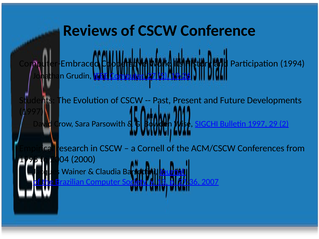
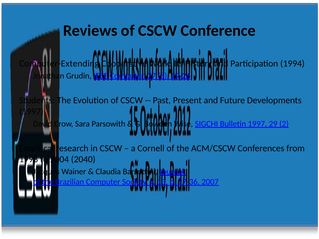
Computer-Embraced: Computer-Embraced -> Computer-Extending (59, 64)
2000: 2000 -> 2040 (83, 160)
